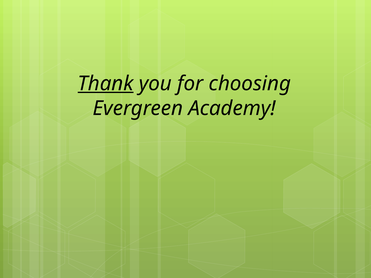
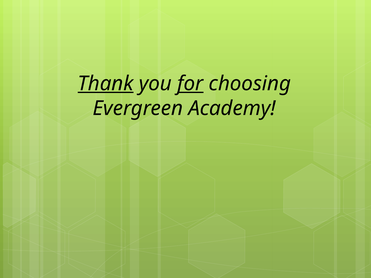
for underline: none -> present (190, 84)
